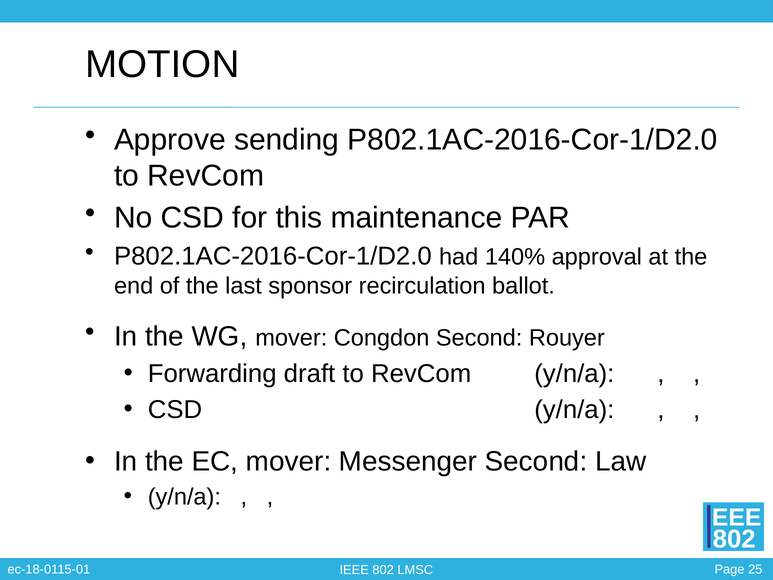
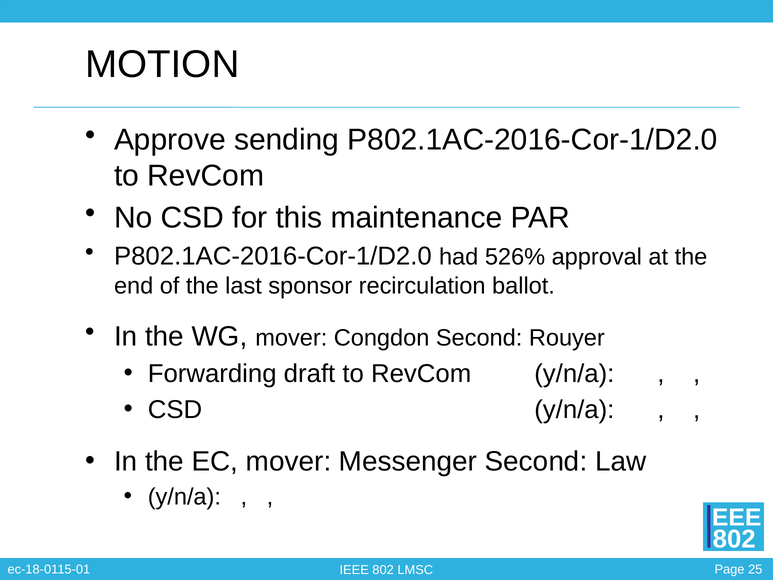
140%: 140% -> 526% (515, 257)
